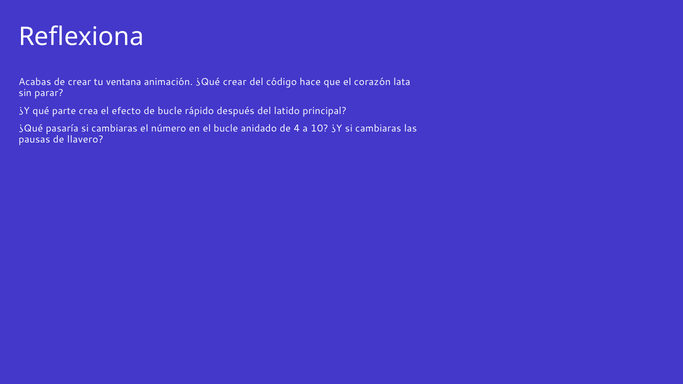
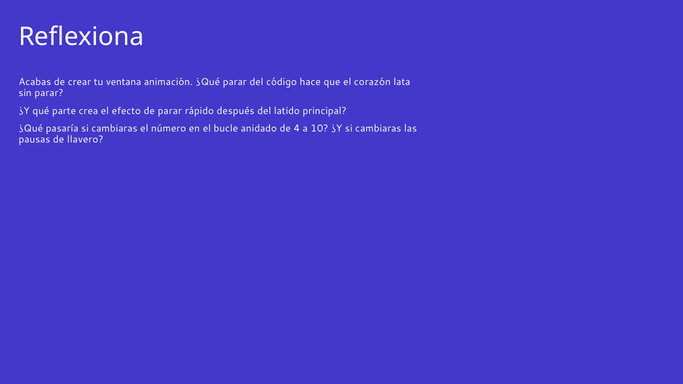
¿Qué crear: crear -> parar (235, 82)
de bucle: bucle -> parar (170, 111)
